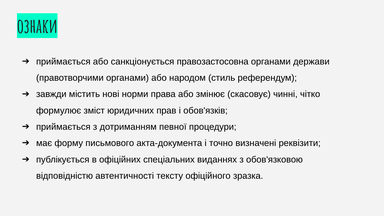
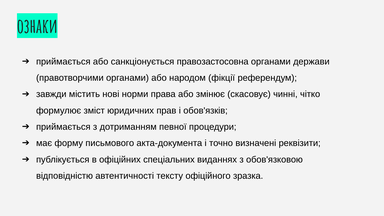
стиль: стиль -> фікції (222, 78)
